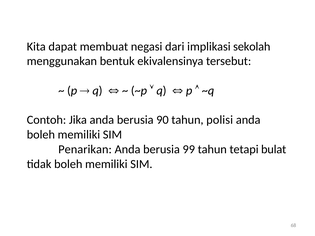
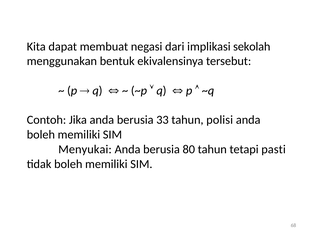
90: 90 -> 33 (162, 120)
Penarikan: Penarikan -> Menyukai (85, 149)
99: 99 -> 80 (189, 149)
bulat: bulat -> pasti (274, 149)
